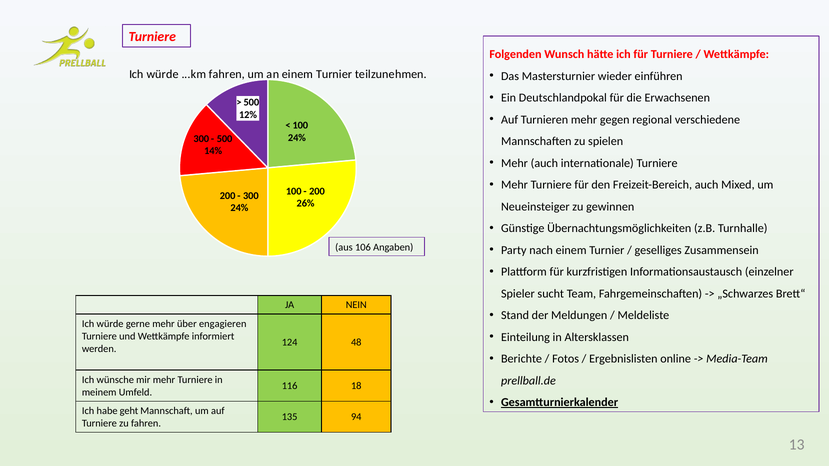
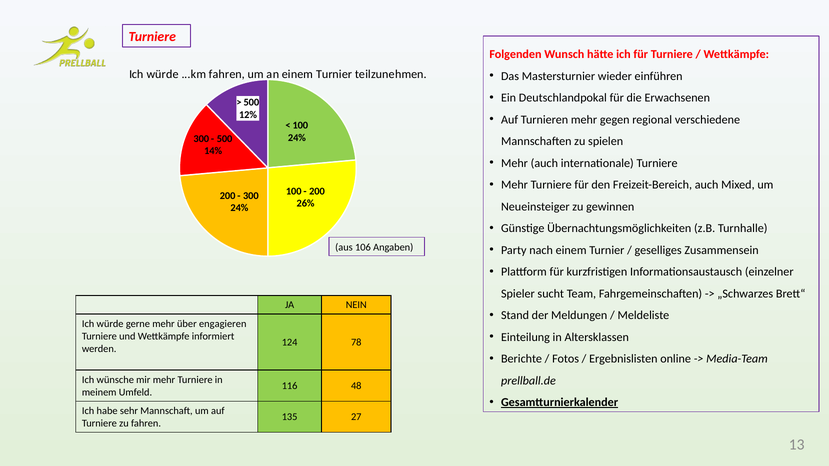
48: 48 -> 78 (356, 342)
18: 18 -> 48 (356, 386)
geht: geht -> sehr (129, 411)
94: 94 -> 27 (356, 417)
